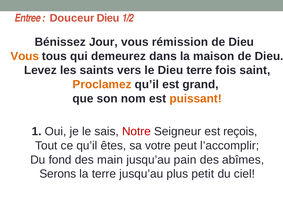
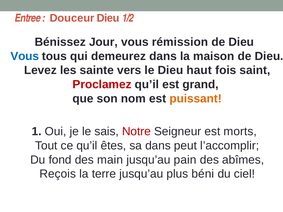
Vous colour: orange -> blue (25, 56)
saints: saints -> sainte (97, 70)
Dieu terre: terre -> haut (199, 70)
Proclamez colour: orange -> red (102, 84)
reçois: reçois -> morts (240, 132)
sa votre: votre -> dans (158, 146)
Serons: Serons -> Reçois (58, 174)
petit: petit -> béni (203, 174)
